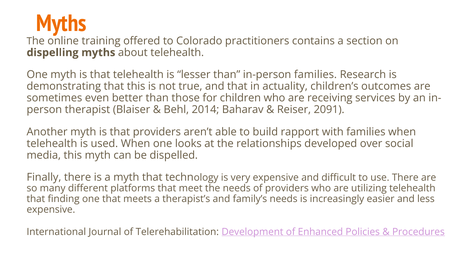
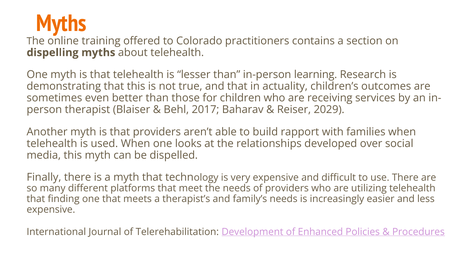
in-person families: families -> learning (316, 75)
2014: 2014 -> 2017 (205, 110)
2091: 2091 -> 2029 (329, 110)
